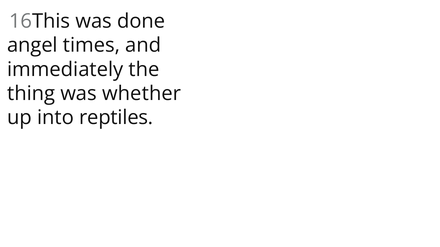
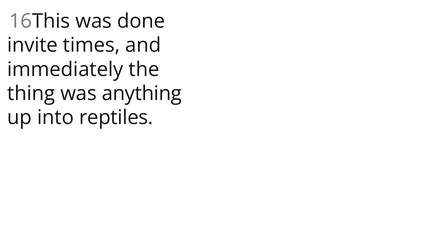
angel: angel -> invite (32, 45)
whether: whether -> anything (142, 94)
